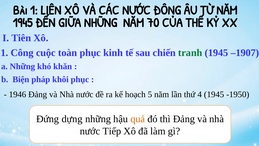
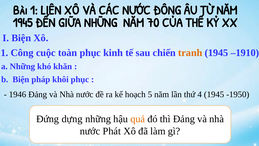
I Tiên: Tiên -> Biện (21, 38)
tranh colour: green -> orange (190, 53)
–1907: –1907 -> –1910 (245, 53)
Tiếp: Tiếp -> Phát (112, 131)
